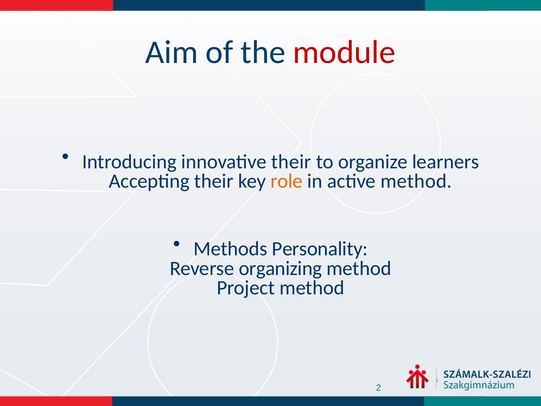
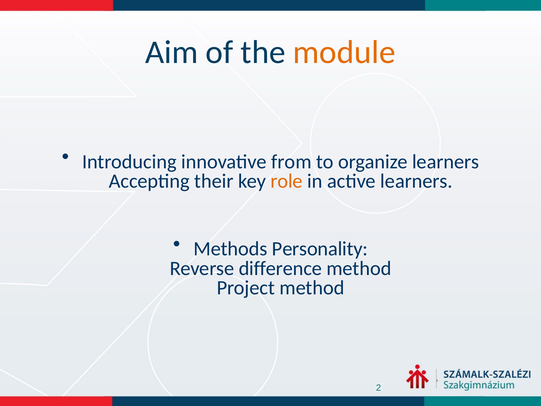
module colour: red -> orange (344, 52)
innovative their: their -> from (291, 162)
active method: method -> learners (416, 181)
organizing: organizing -> difference (280, 268)
